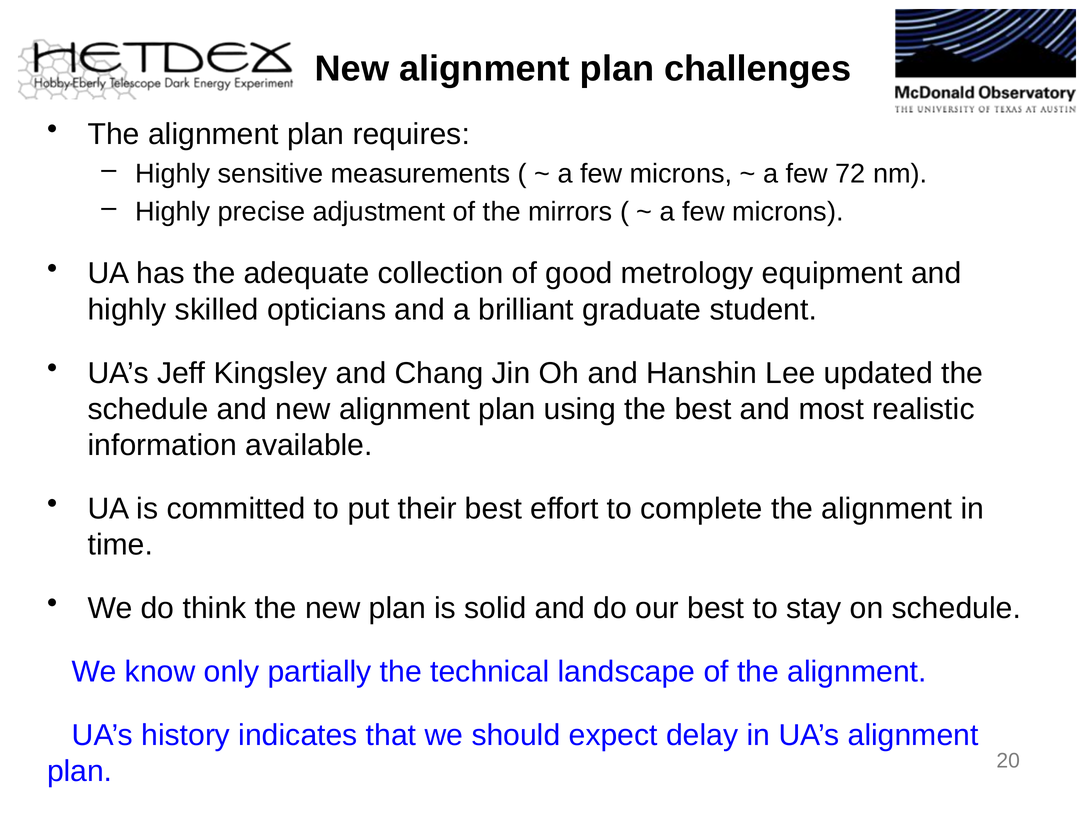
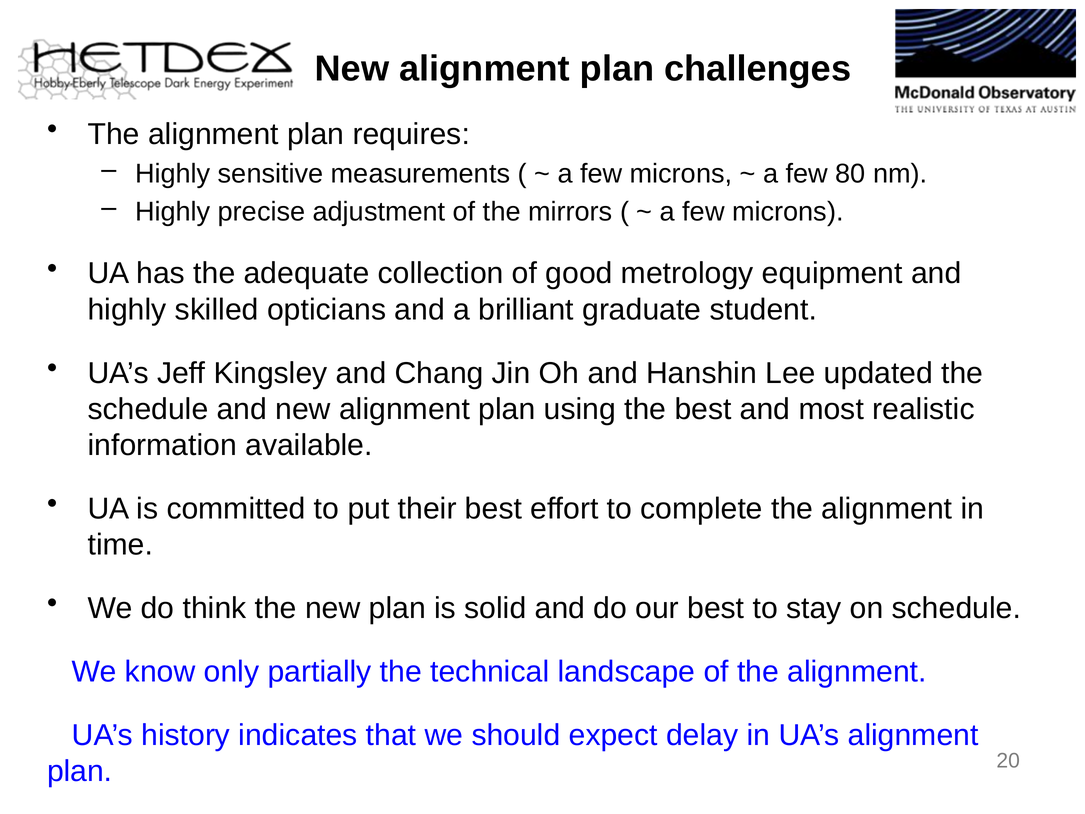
72: 72 -> 80 (850, 174)
